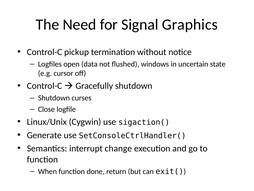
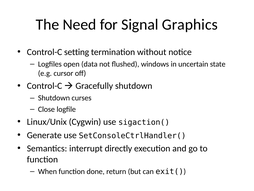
pickup: pickup -> setting (77, 52)
change: change -> directly (118, 148)
